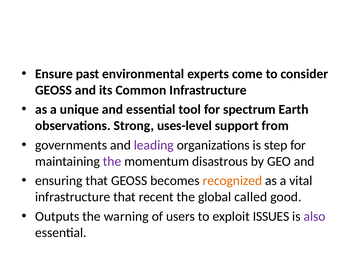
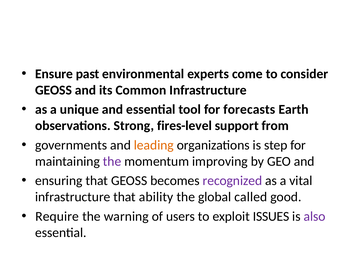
spectrum: spectrum -> forecasts (249, 109)
uses-level: uses-level -> fires-level (184, 126)
leading colour: purple -> orange (154, 145)
disastrous: disastrous -> improving (220, 161)
recognized colour: orange -> purple (232, 181)
recent: recent -> ability (156, 197)
Outputs: Outputs -> Require (57, 216)
